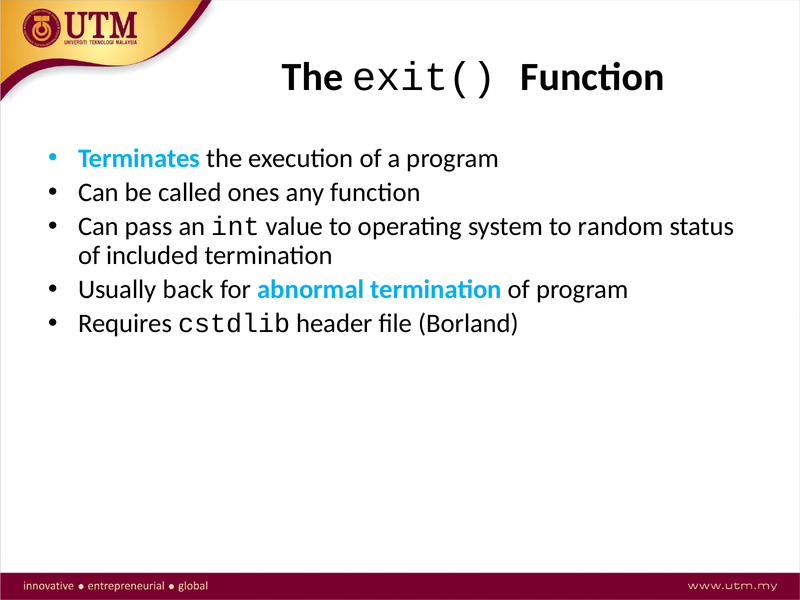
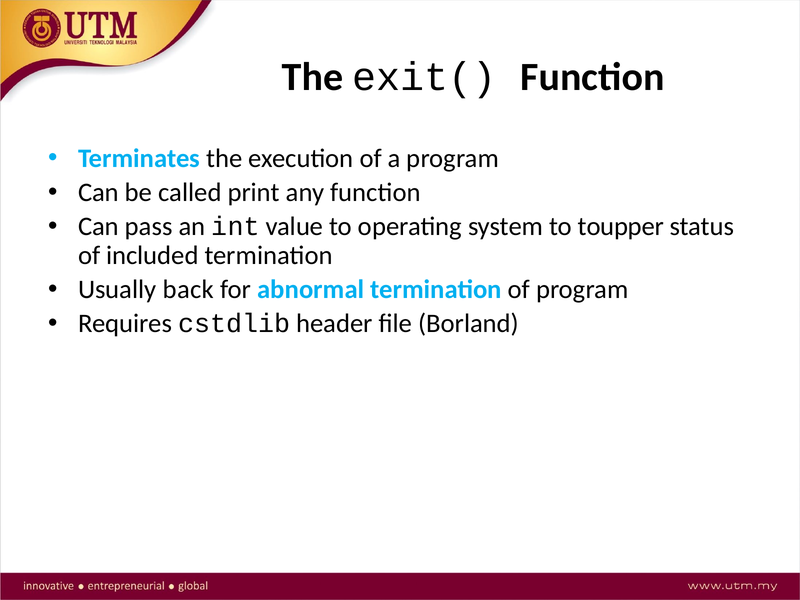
ones: ones -> print (254, 192)
random: random -> toupper (621, 226)
